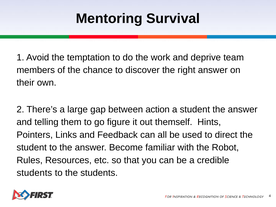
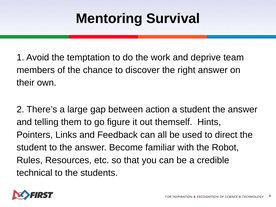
students: students -> technical (34, 173)
